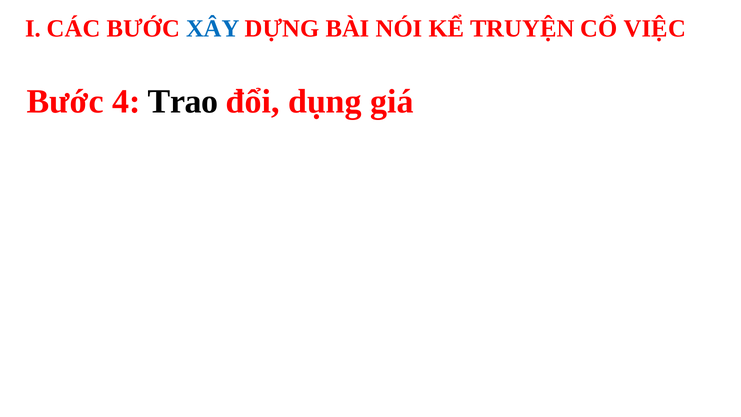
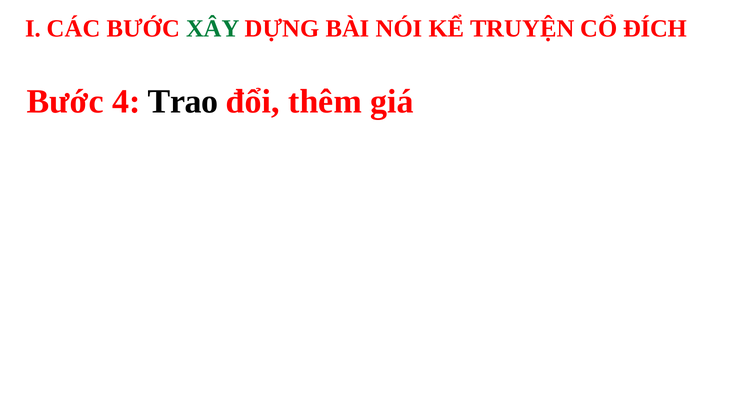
XÂY colour: blue -> green (213, 29)
VIỆC: VIỆC -> ĐÍCH (655, 29)
dụng: dụng -> thêm (325, 101)
